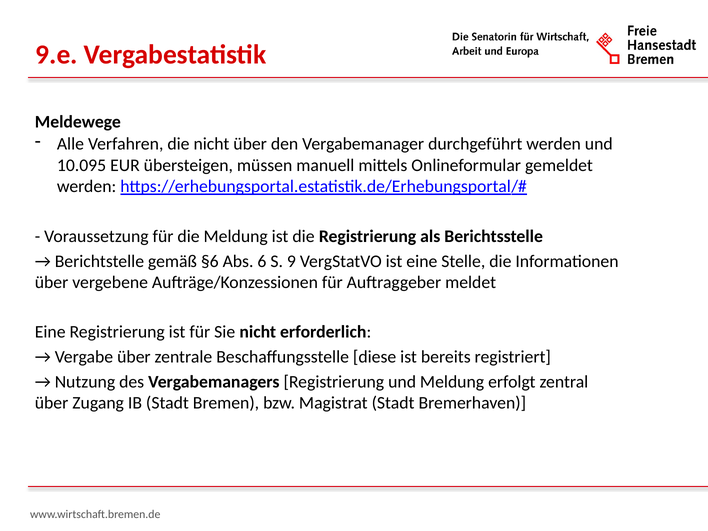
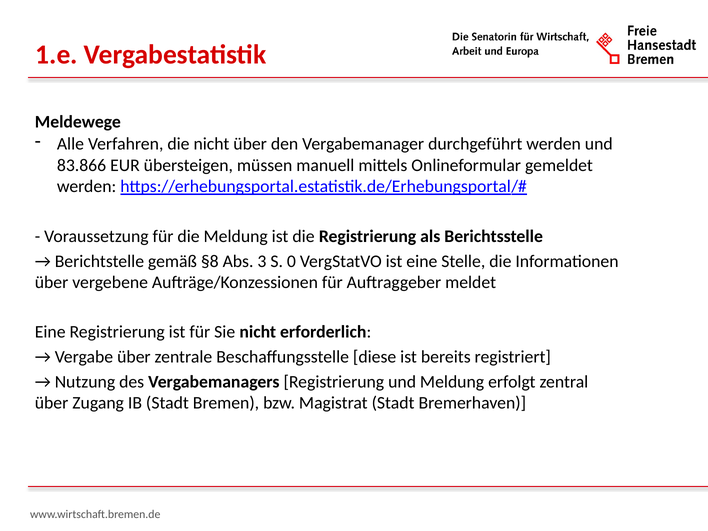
9.e: 9.e -> 1.e (57, 55)
10.095: 10.095 -> 83.866 (82, 165)
§6: §6 -> §8 (210, 261)
6: 6 -> 3 (262, 261)
9: 9 -> 0 (291, 261)
